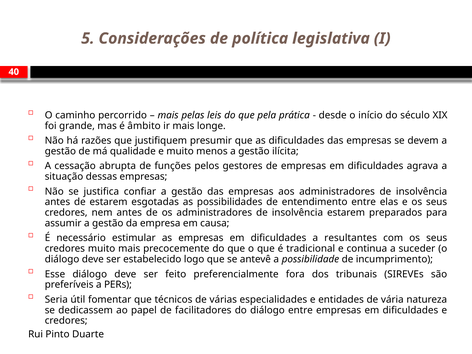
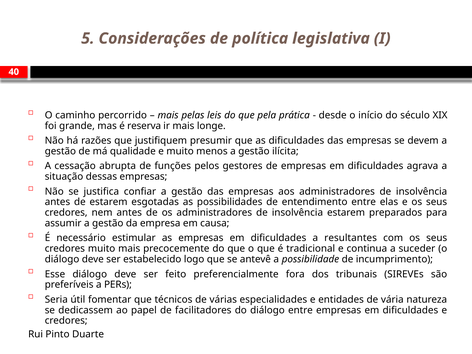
âmbito: âmbito -> reserva (144, 126)
